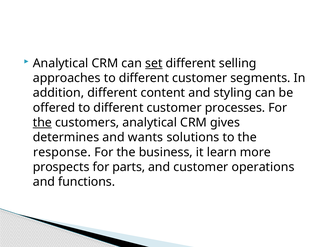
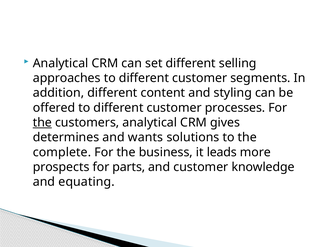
set underline: present -> none (154, 63)
response: response -> complete (62, 152)
learn: learn -> leads (222, 152)
operations: operations -> knowledge (263, 167)
functions: functions -> equating (87, 182)
